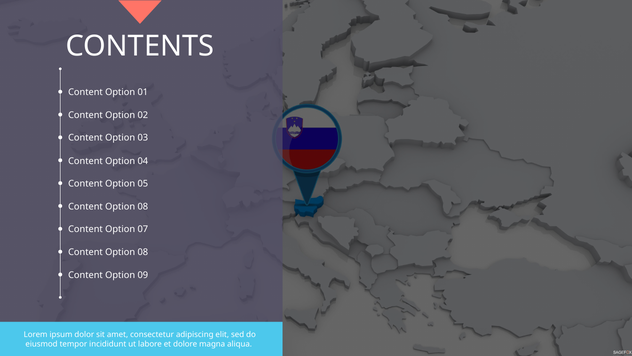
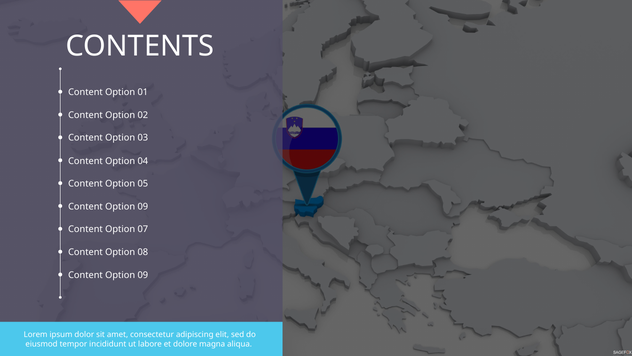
08: 08 -> 09 (143, 206)
